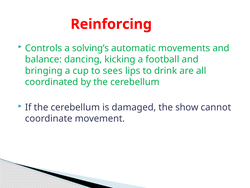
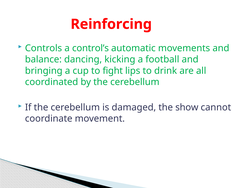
solving’s: solving’s -> control’s (90, 48)
sees: sees -> fight (113, 71)
